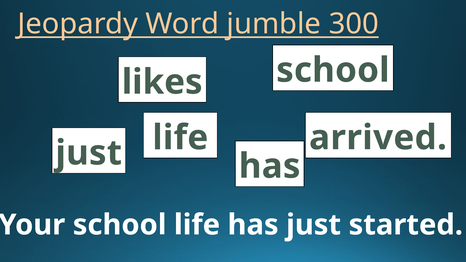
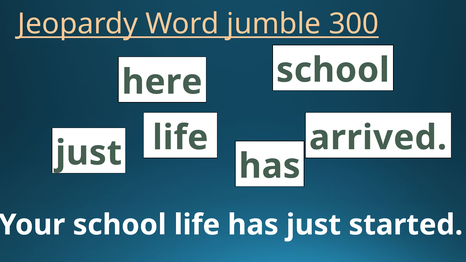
likes: likes -> here (162, 82)
